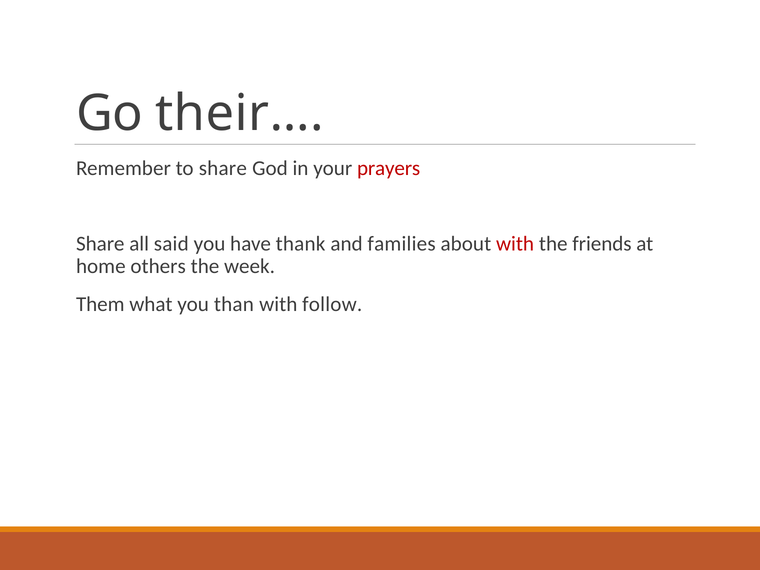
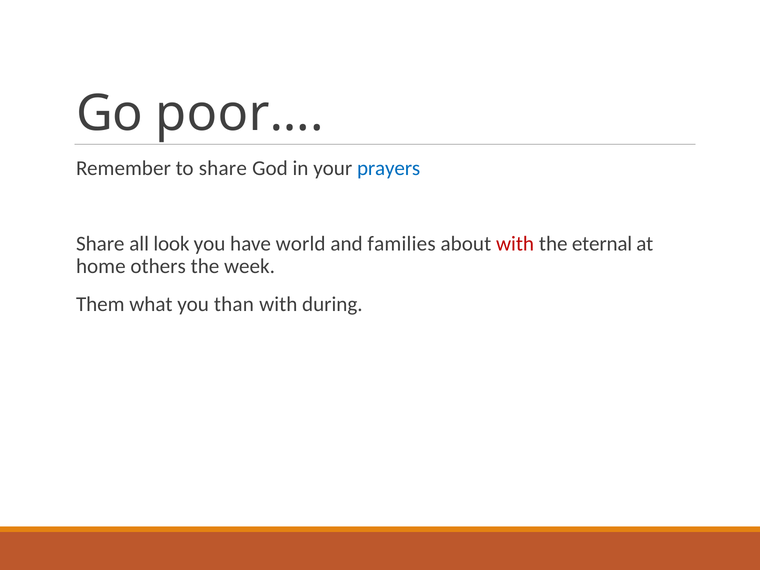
their…: their… -> poor… (239, 114)
prayers colour: red -> blue (389, 168)
said: said -> look (171, 244)
thank: thank -> world (301, 244)
friends: friends -> eternal (602, 244)
follow: follow -> during (332, 304)
